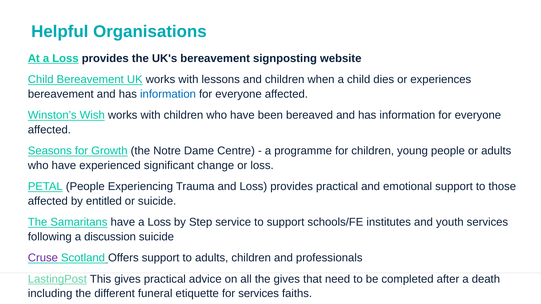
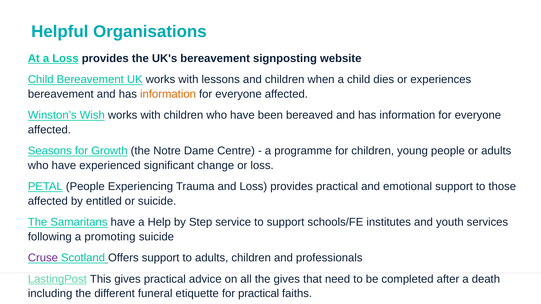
information colour: blue -> orange (168, 94)
have a Loss: Loss -> Help (159, 222)
discussion: discussion -> promoting (110, 237)
for services: services -> practical (259, 294)
